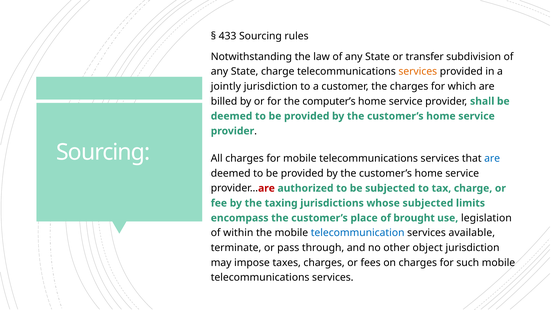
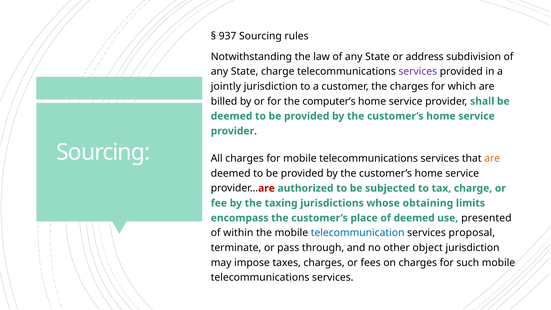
433: 433 -> 937 (228, 36)
transfer: transfer -> address (425, 57)
services colour: orange -> purple (418, 71)
are colour: blue -> orange (492, 158)
whose subjected: subjected -> obtaining (428, 203)
of brought: brought -> deemed (414, 218)
legislation: legislation -> presented (486, 218)
available: available -> proposal (472, 233)
